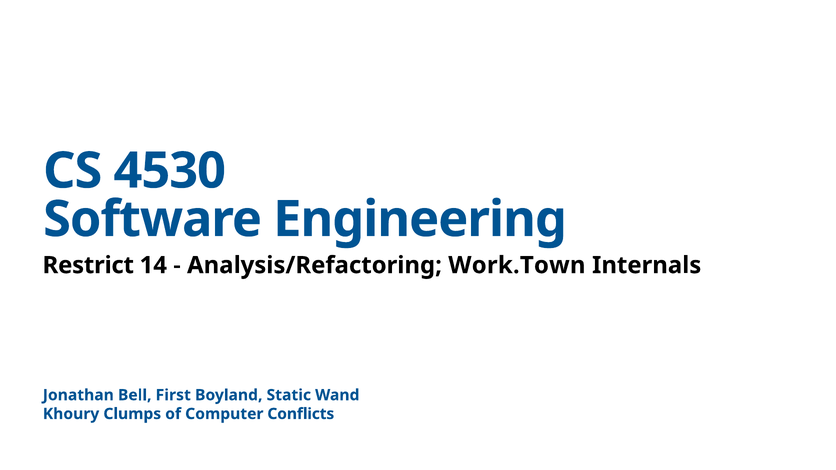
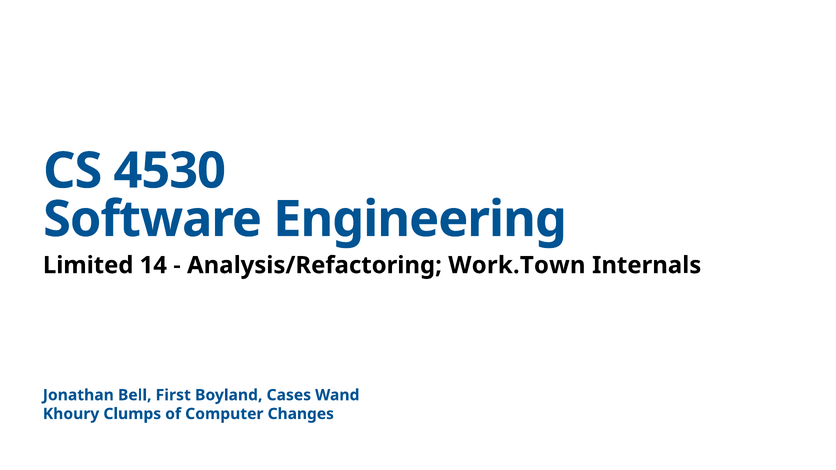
Restrict: Restrict -> Limited (88, 265)
Static: Static -> Cases (289, 395)
Conflicts: Conflicts -> Changes (301, 414)
